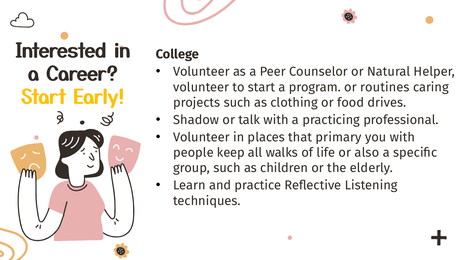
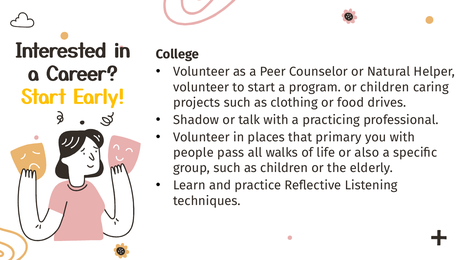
or routines: routines -> children (385, 87)
keep: keep -> pass (231, 153)
